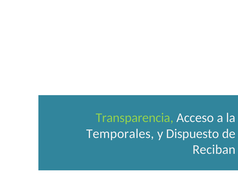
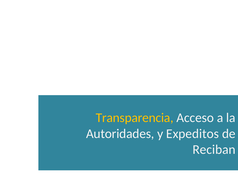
Transparencia colour: light green -> yellow (135, 117)
Temporales: Temporales -> Autoridades (120, 133)
Dispuesto: Dispuesto -> Expeditos (193, 133)
